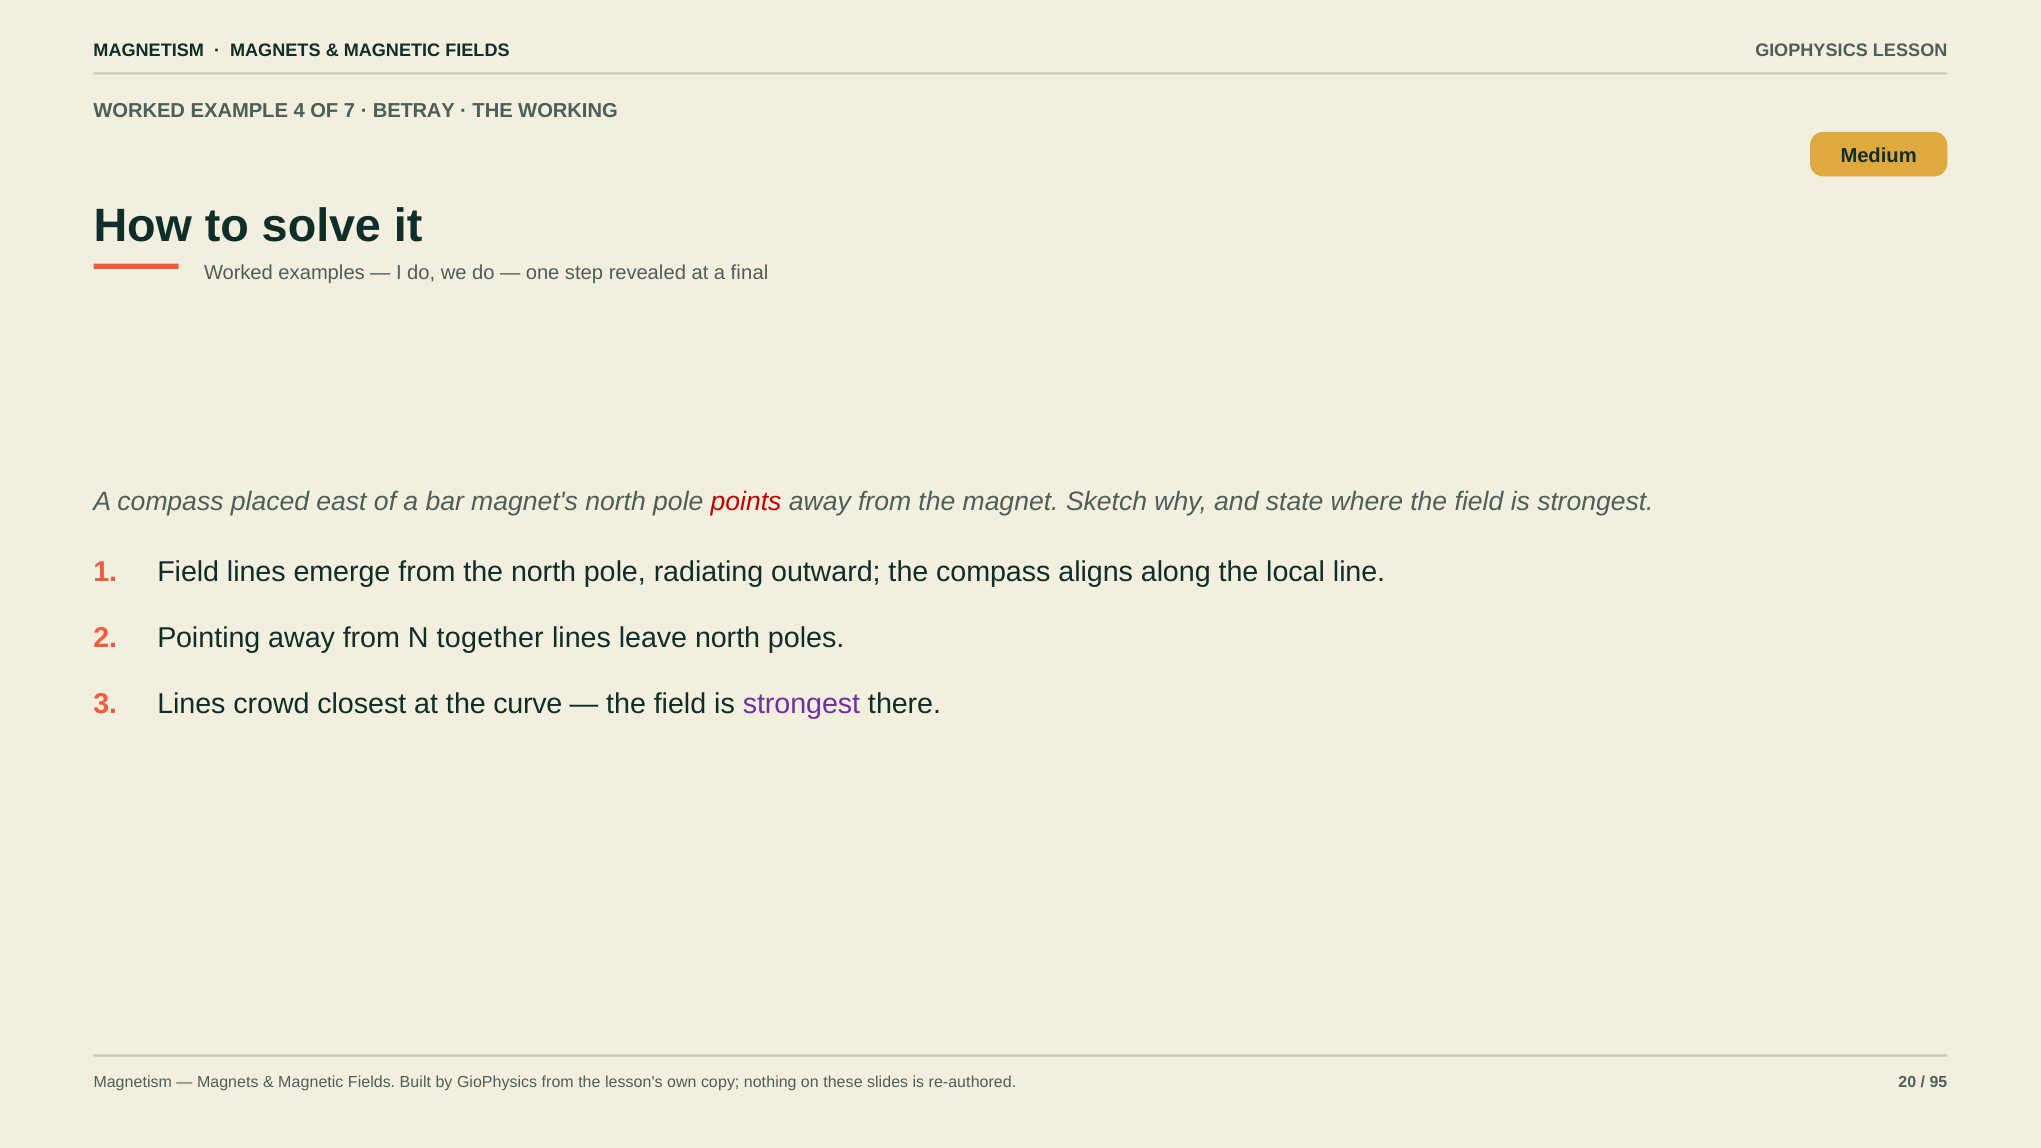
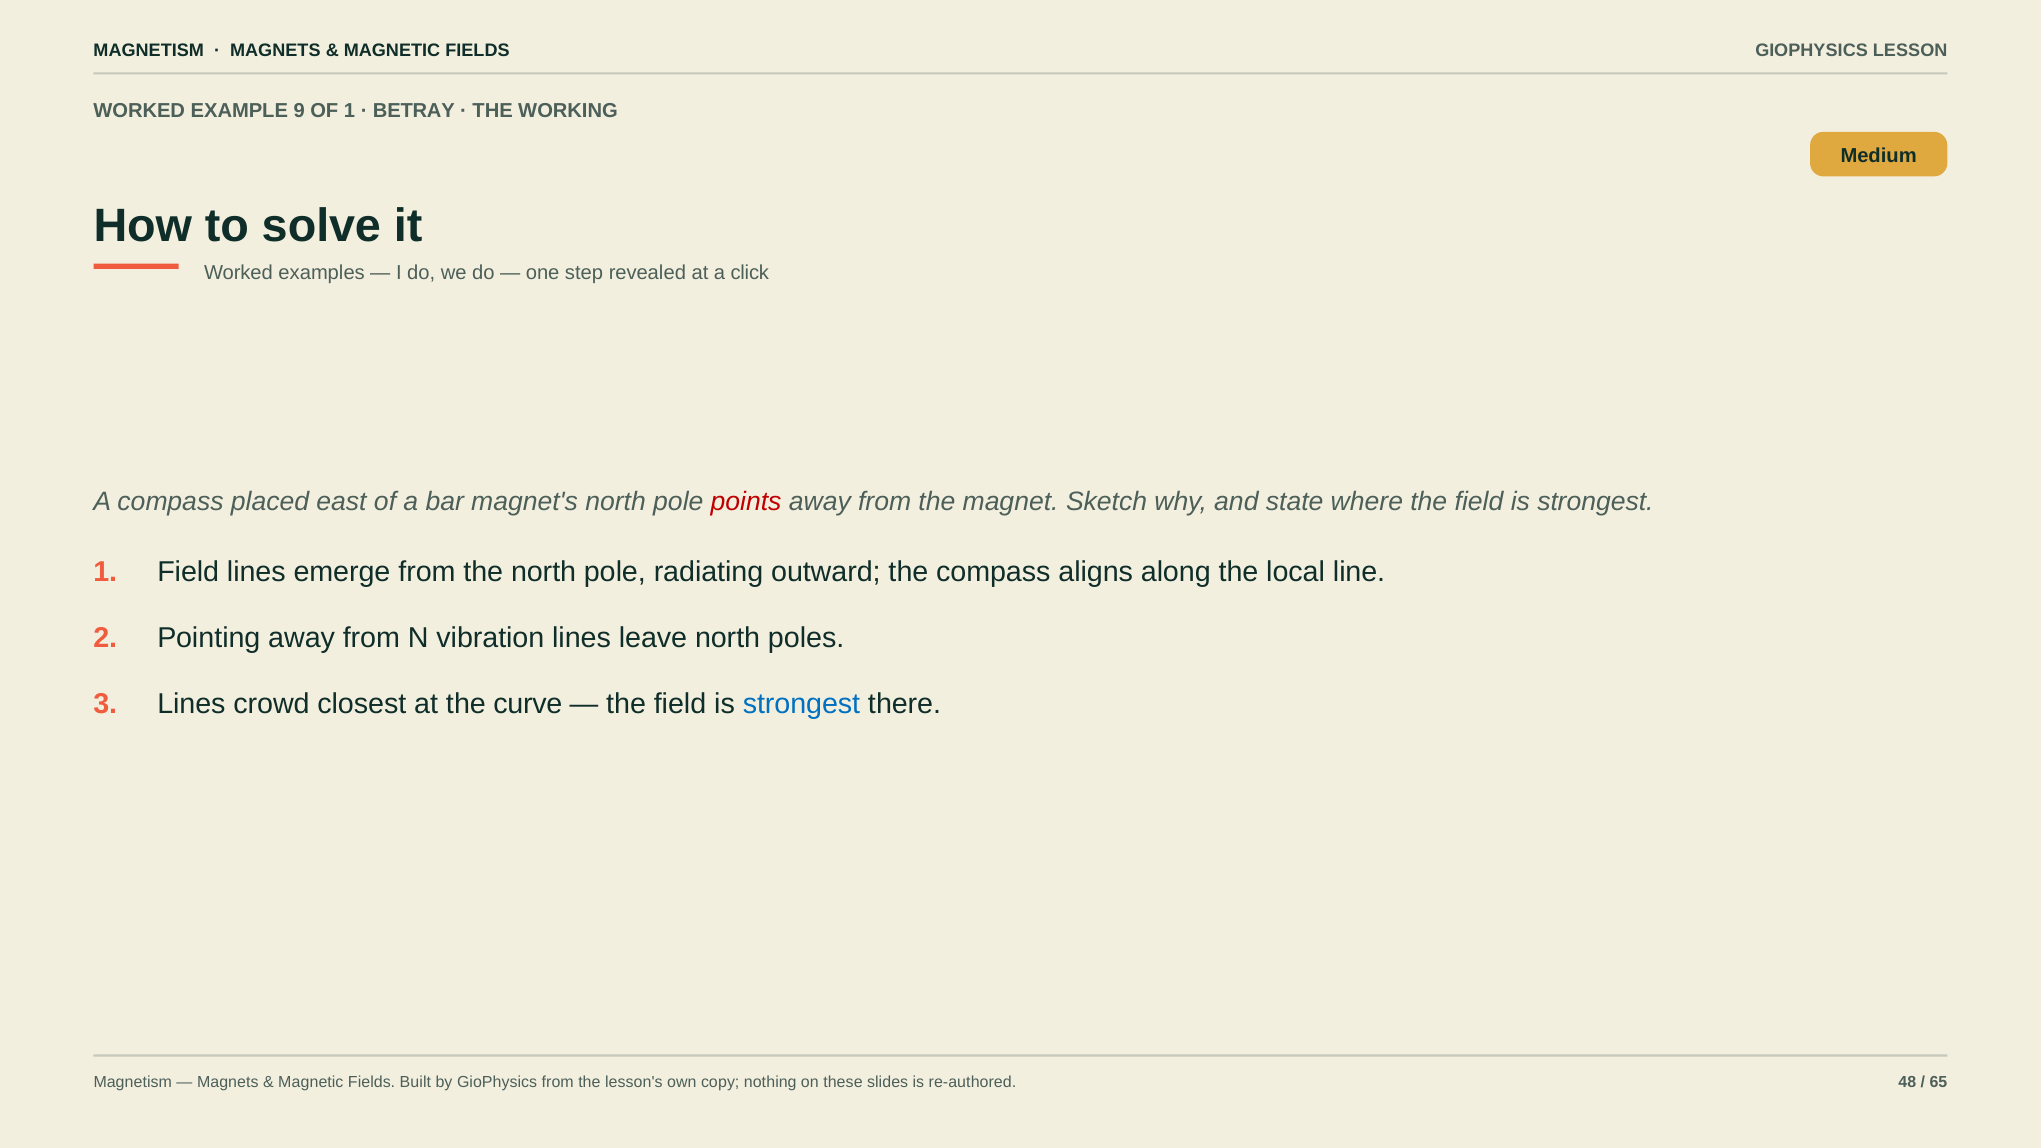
4: 4 -> 9 (299, 111)
OF 7: 7 -> 1 (350, 111)
final: final -> click (750, 273)
together: together -> vibration (490, 638)
strongest colour: purple -> blue (801, 704)
20: 20 -> 48 (1907, 1082)
95: 95 -> 65 (1938, 1082)
